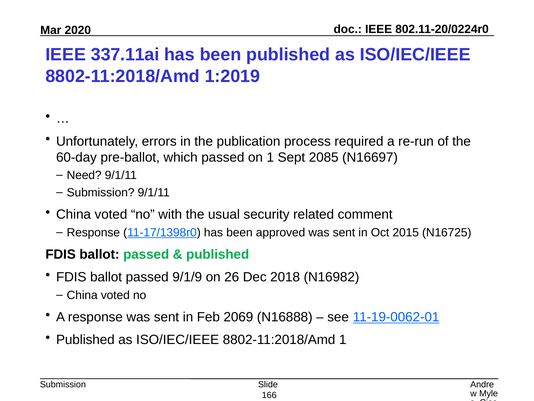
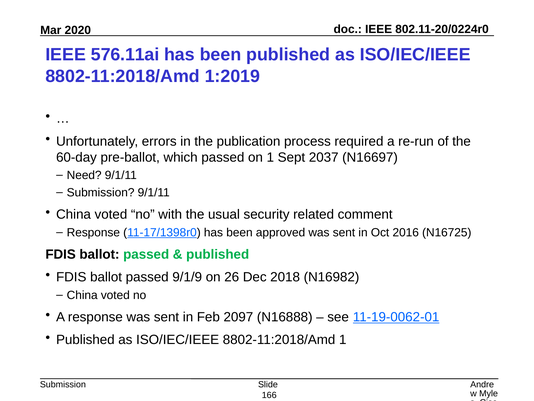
337.11ai: 337.11ai -> 576.11ai (125, 55)
2085: 2085 -> 2037 (324, 157)
2015: 2015 -> 2016 (406, 232)
2069: 2069 -> 2097 (238, 317)
